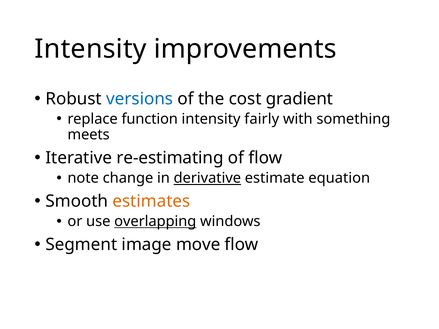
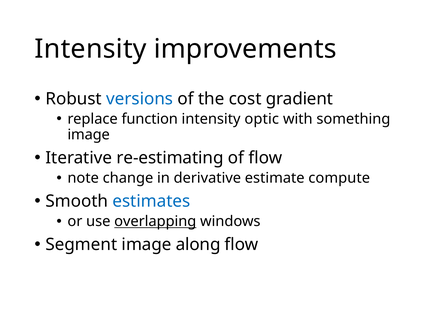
fairly: fairly -> optic (262, 119)
meets: meets -> image (89, 135)
derivative underline: present -> none (207, 178)
equation: equation -> compute (339, 178)
estimates colour: orange -> blue (151, 201)
move: move -> along (198, 245)
